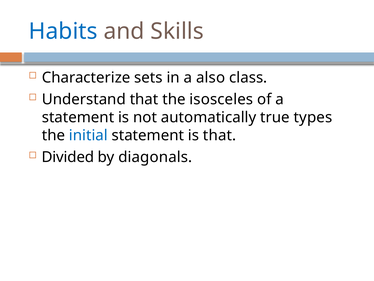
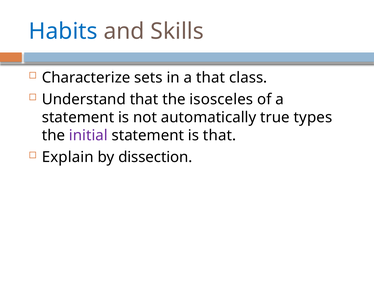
a also: also -> that (211, 77)
initial colour: blue -> purple (88, 135)
Divided: Divided -> Explain (68, 157)
diagonals: diagonals -> dissection (155, 157)
